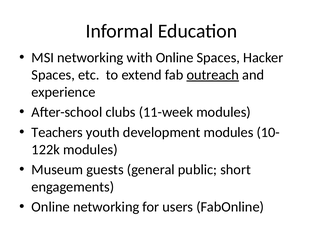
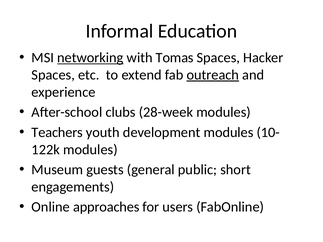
networking underline: none -> present (90, 58)
with Online: Online -> Tomas (175, 58)
11-week: 11-week -> 28-week (166, 112)
Online networking: networking -> approaches (106, 207)
